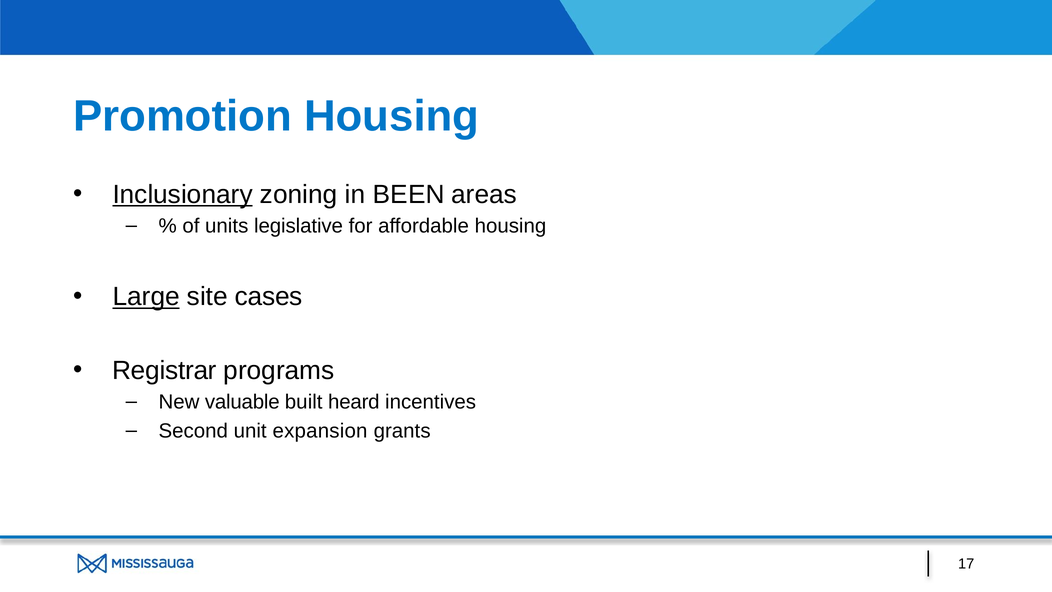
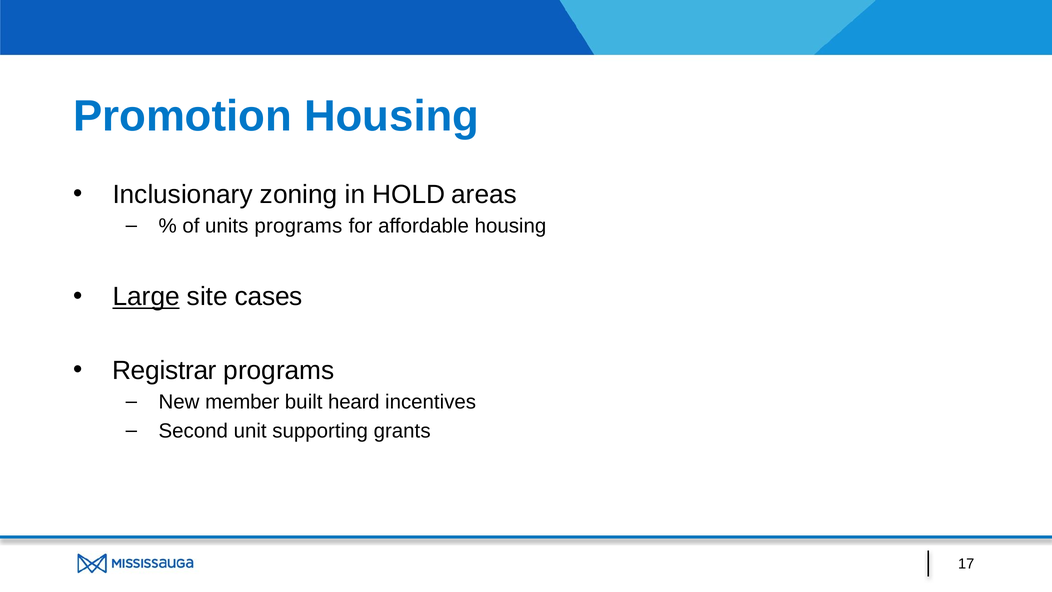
Inclusionary underline: present -> none (183, 194)
BEEN: BEEN -> HOLD (409, 194)
units legislative: legislative -> programs (298, 226)
valuable: valuable -> member (242, 402)
expansion: expansion -> supporting (320, 431)
